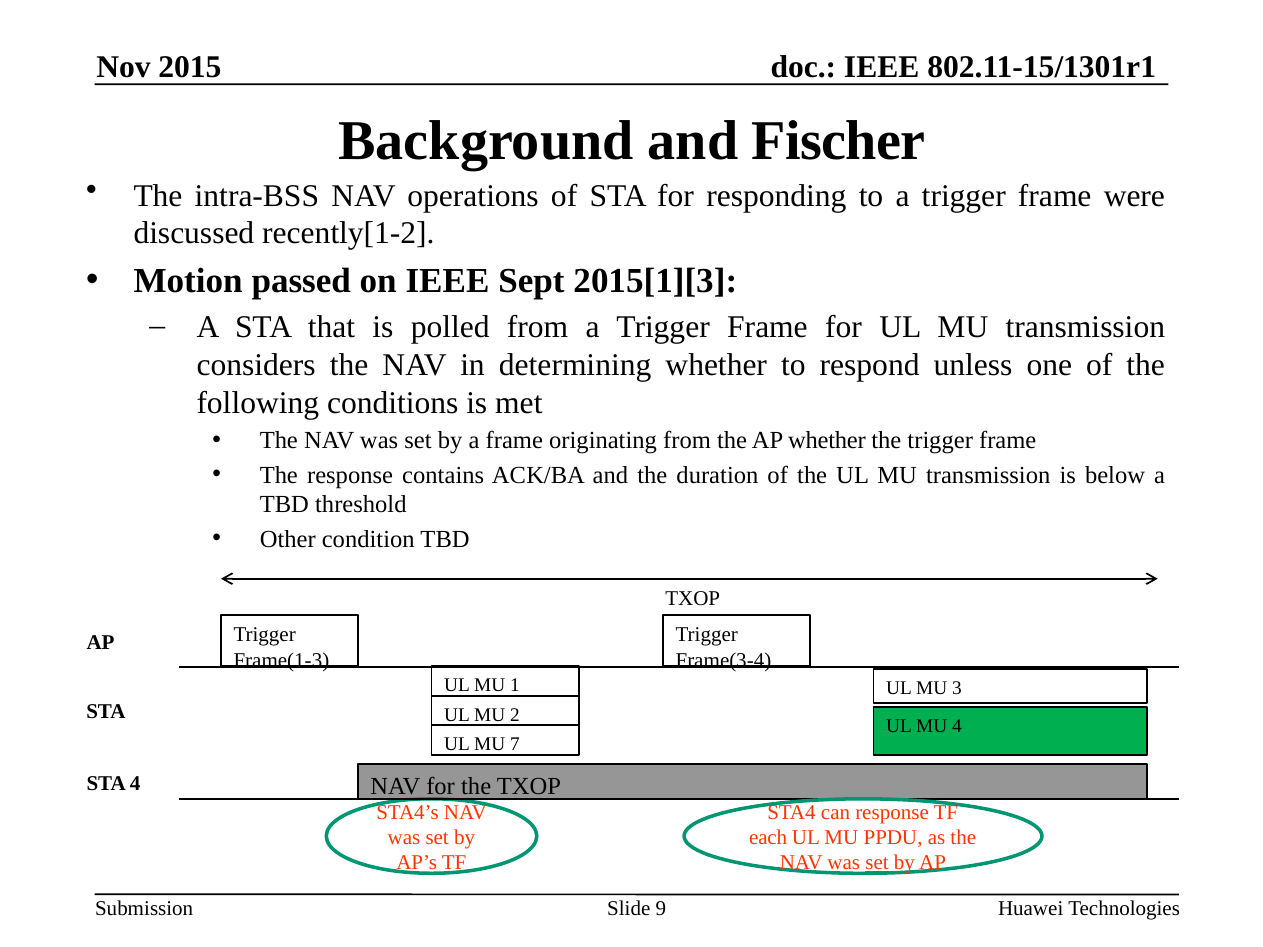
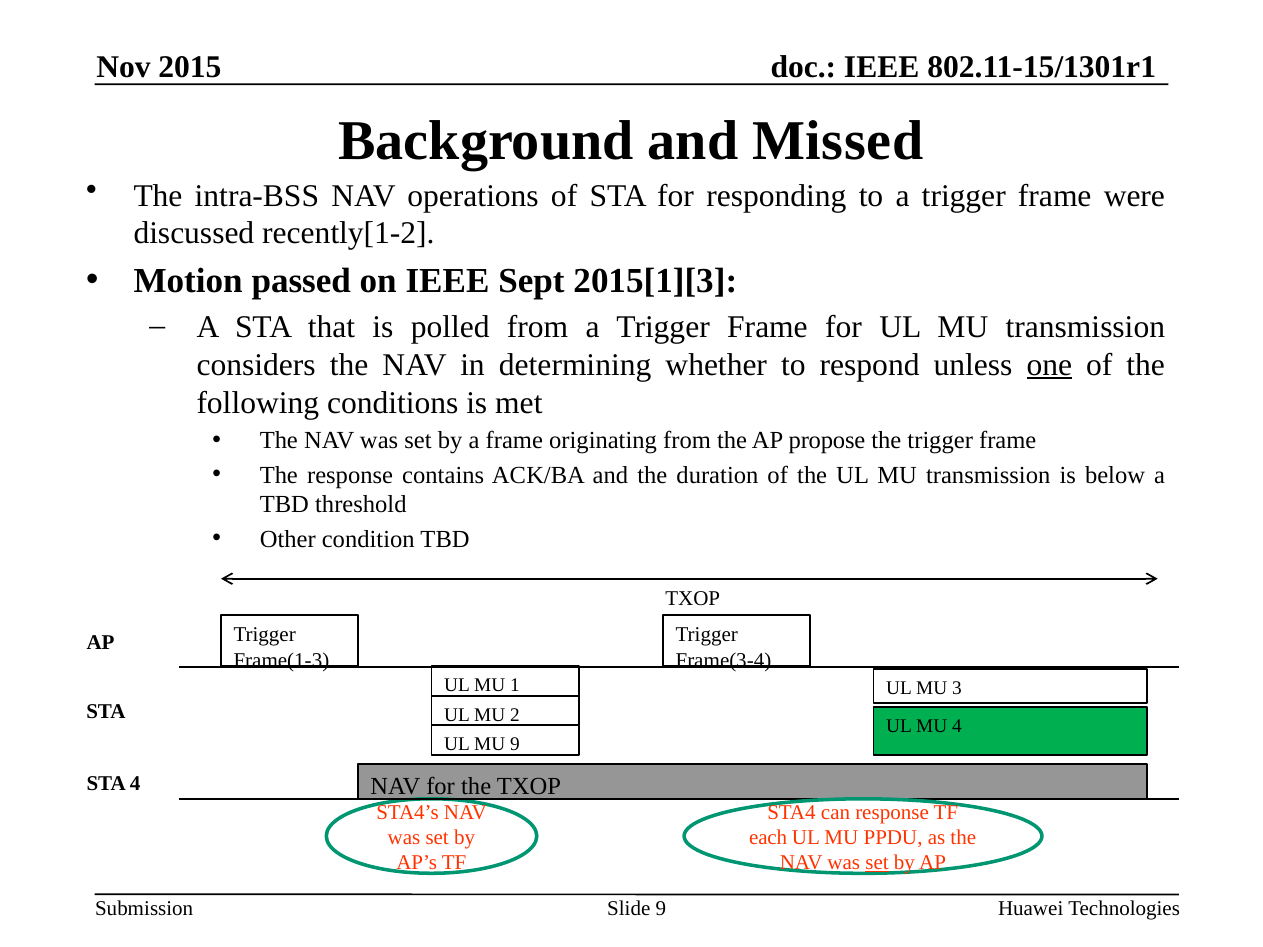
Fischer: Fischer -> Missed (838, 141)
one underline: none -> present (1049, 365)
AP whether: whether -> propose (827, 441)
MU 7: 7 -> 9 (515, 745)
